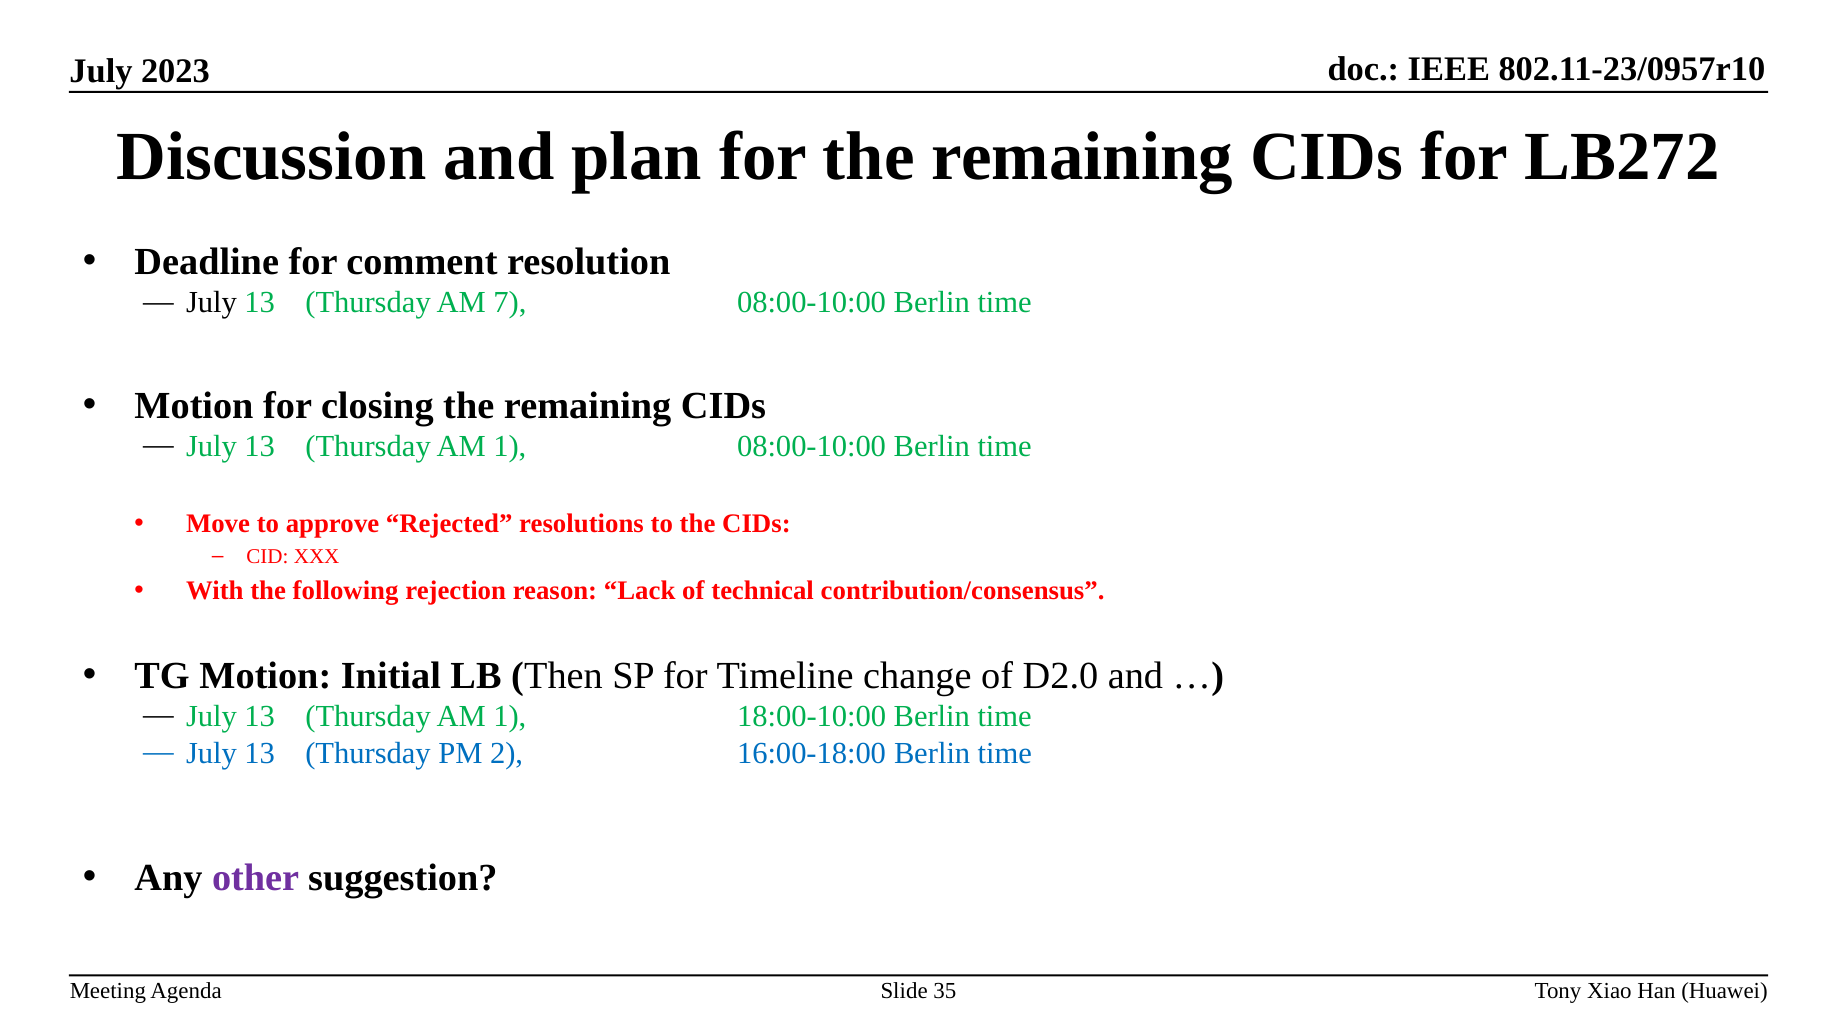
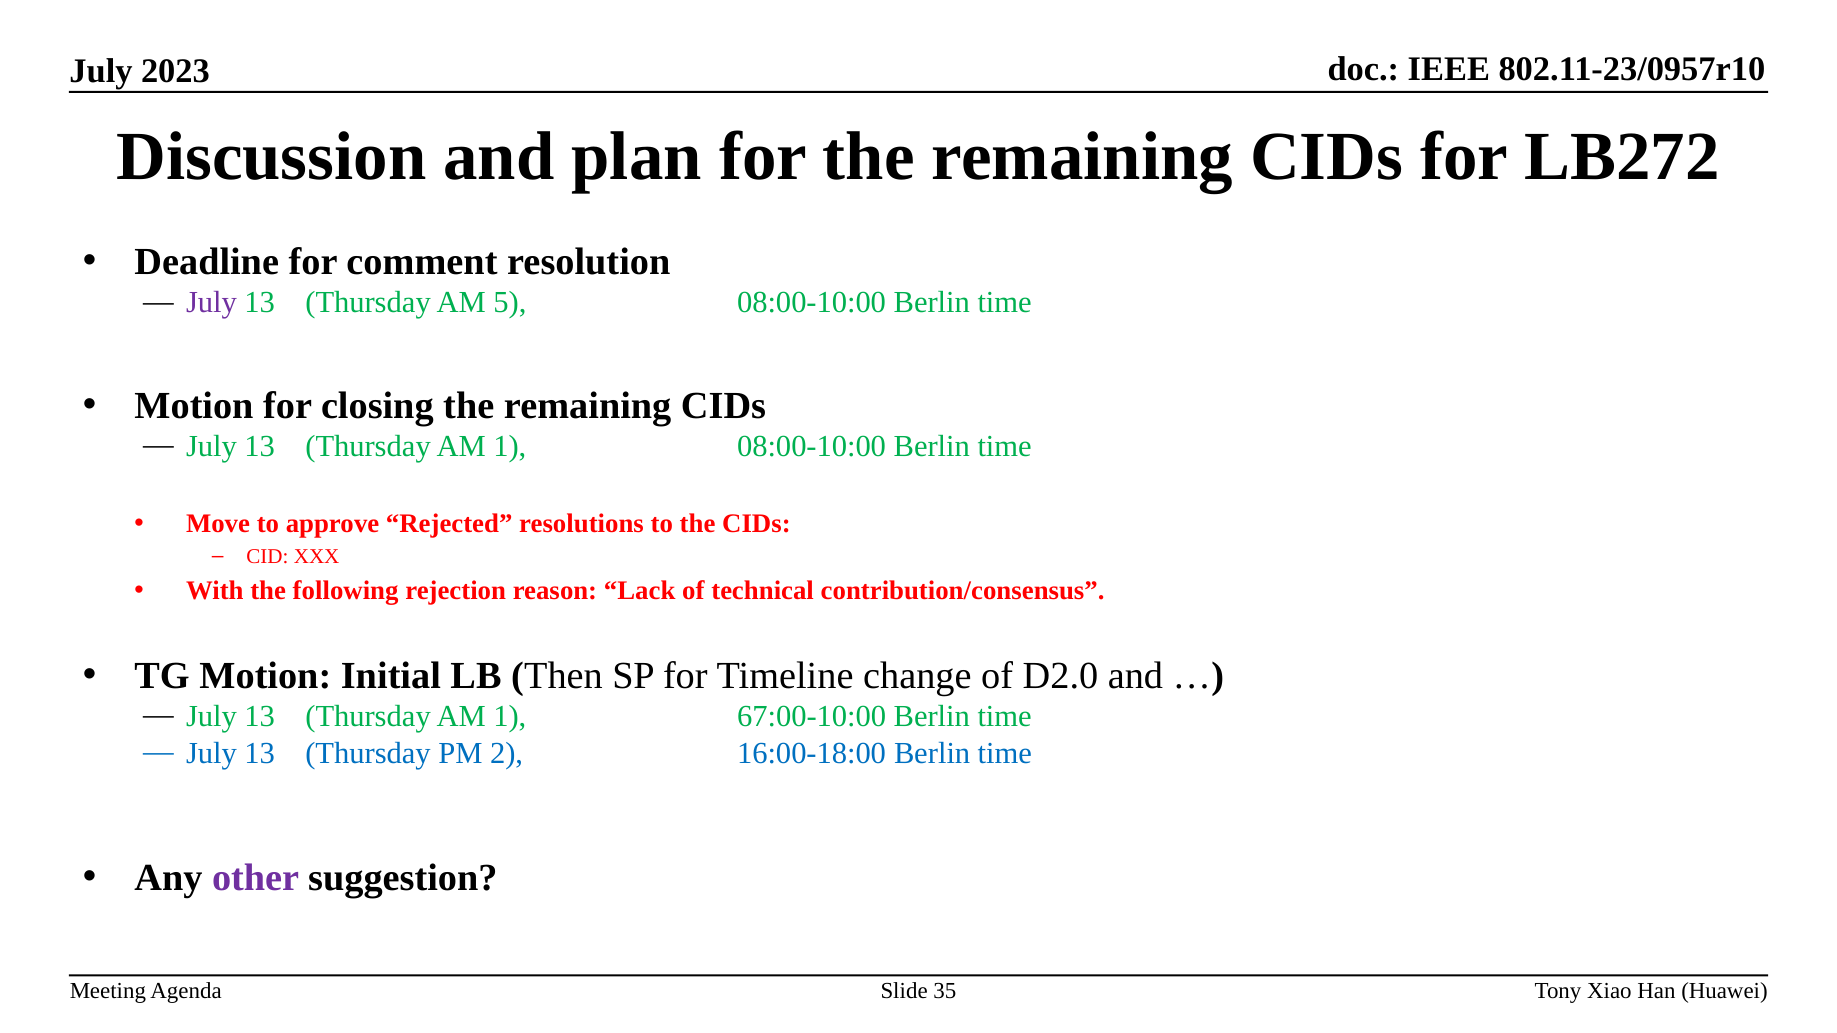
July colour: black -> purple (212, 303)
7: 7 -> 5 (510, 303)
18:00-10:00: 18:00-10:00 -> 67:00-10:00 (812, 717)
